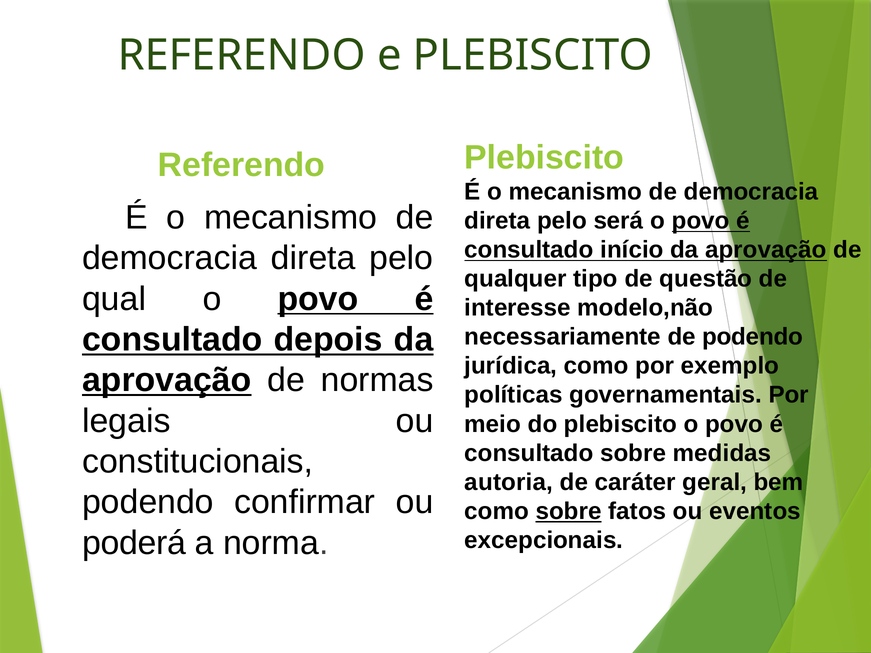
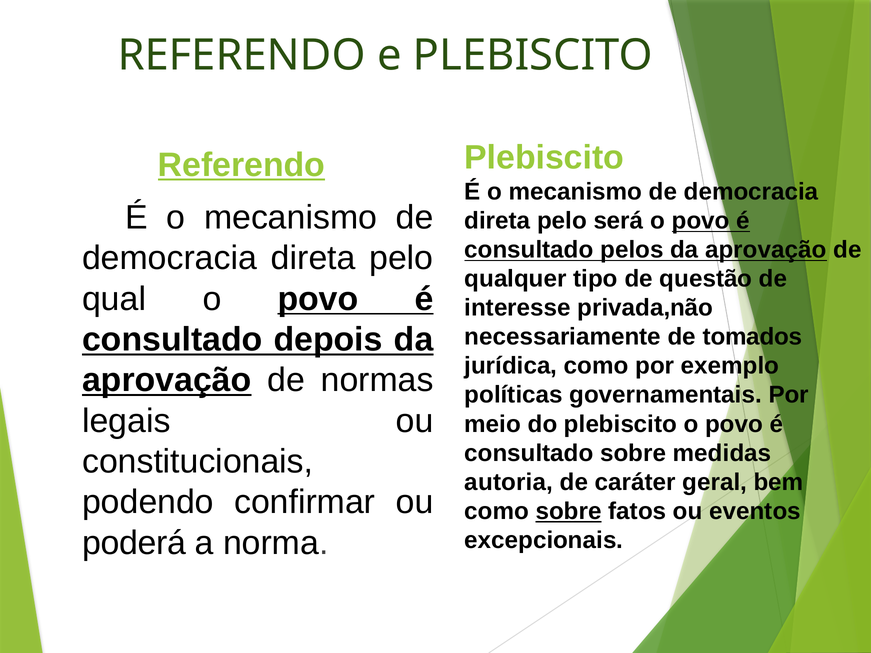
Referendo underline: none -> present (241, 165)
início: início -> pelos (632, 250)
modelo,não: modelo,não -> privada,não (645, 308)
de podendo: podendo -> tomados (753, 337)
